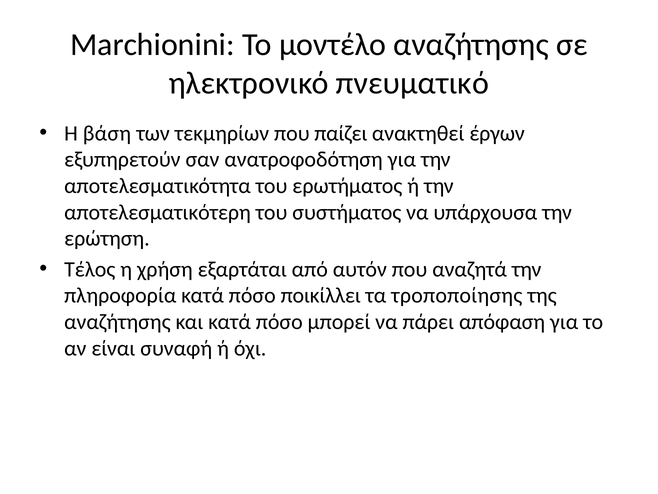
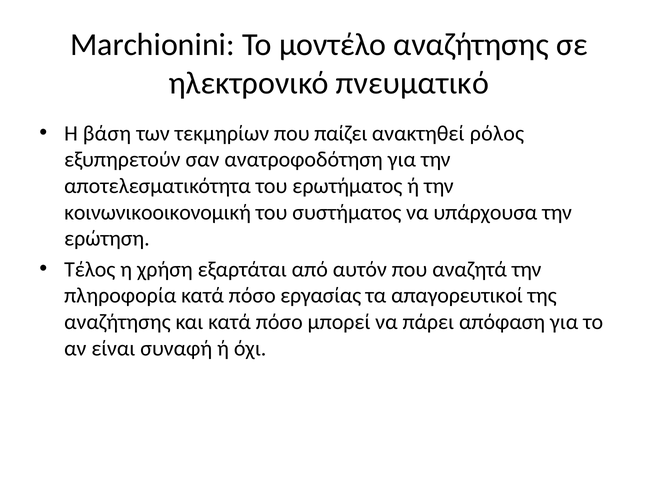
έργων: έργων -> ρόλος (497, 133)
αποτελεσματικότερη: αποτελεσματικότερη -> κοινωνικοοικονομική (158, 212)
ποικίλλει: ποικίλλει -> εργασίας (321, 295)
τροποποίησης: τροποποίησης -> απαγορευτικοί (457, 295)
